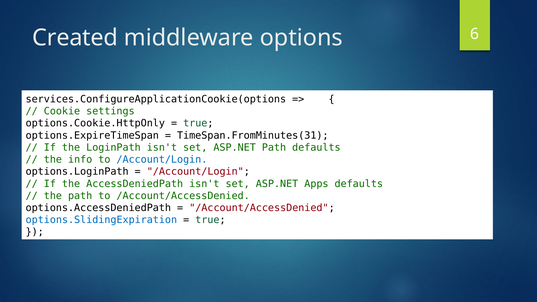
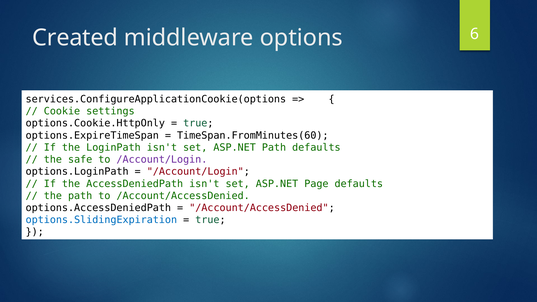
TimeSpan.FromMinutes(31: TimeSpan.FromMinutes(31 -> TimeSpan.FromMinutes(60 (253, 135)
info: info -> safe (80, 160)
/Account/Login colour: blue -> purple (162, 160)
Apps: Apps -> Page (316, 184)
